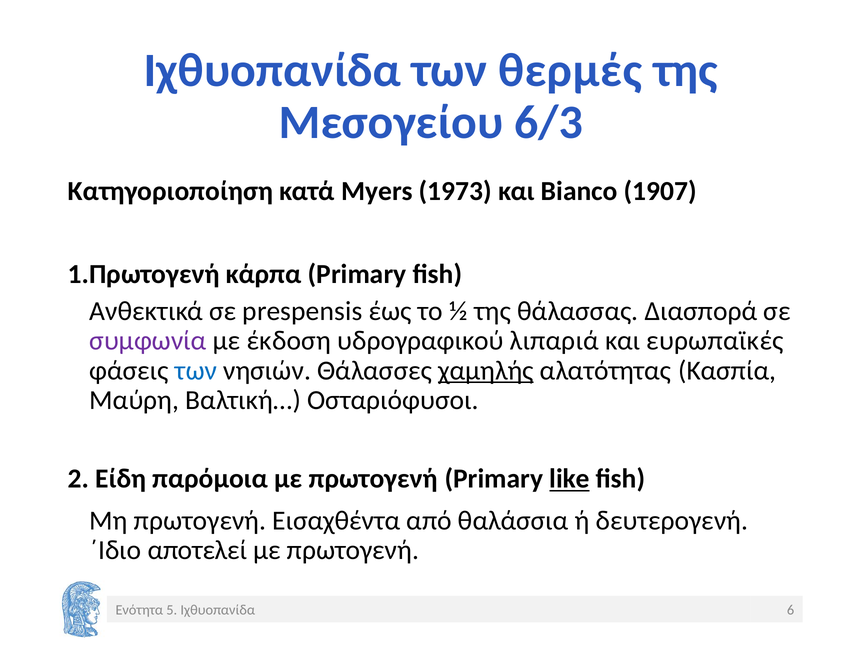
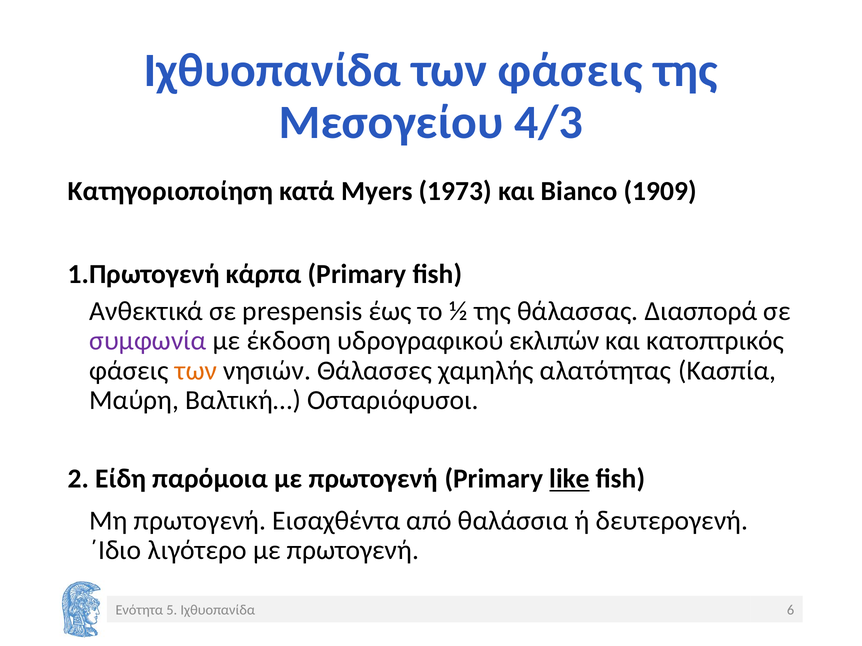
των θερμές: θερμές -> φάσεις (570, 71)
6/3: 6/3 -> 4/3 (549, 122)
1907: 1907 -> 1909 (660, 191)
λιπαριά: λιπαριά -> εκλιπών (554, 341)
ευρωπαϊκές: ευρωπαϊκές -> κατοπτρικός (715, 341)
των colour: blue -> orange (196, 371)
χαμηλής underline: present -> none (486, 371)
αποτελεί: αποτελεί -> λιγότερο (197, 551)
